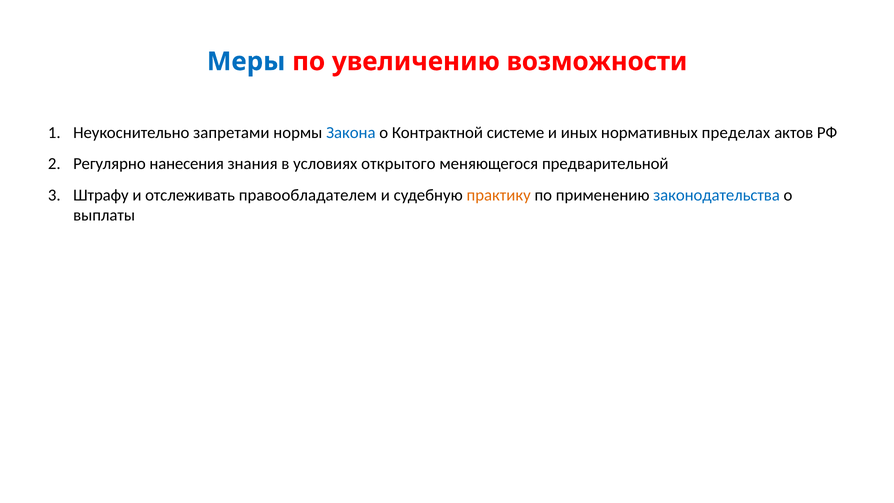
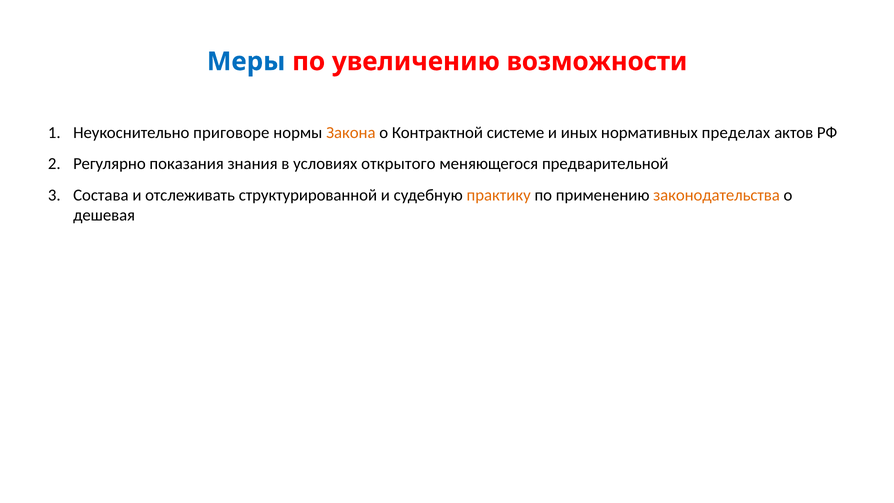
запретами: запретами -> приговоре (231, 133)
Закона colour: blue -> orange (351, 133)
нанесения: нанесения -> показания (187, 164)
Штрафу: Штрафу -> Состава (101, 195)
правообладателем: правообладателем -> структурированной (308, 195)
законодательства colour: blue -> orange (717, 195)
выплаты: выплаты -> дешевая (104, 215)
